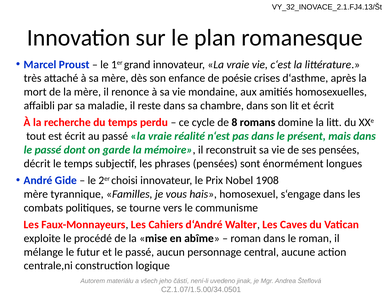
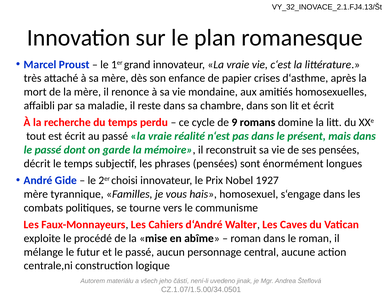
poésie: poésie -> papier (237, 78)
8: 8 -> 9 (234, 122)
1908: 1908 -> 1927 (267, 180)
